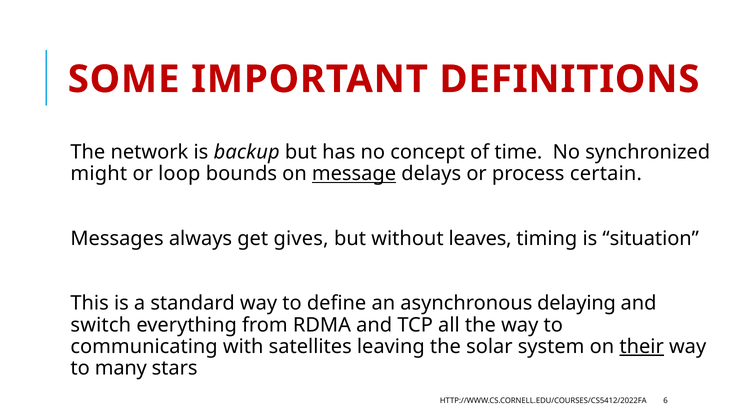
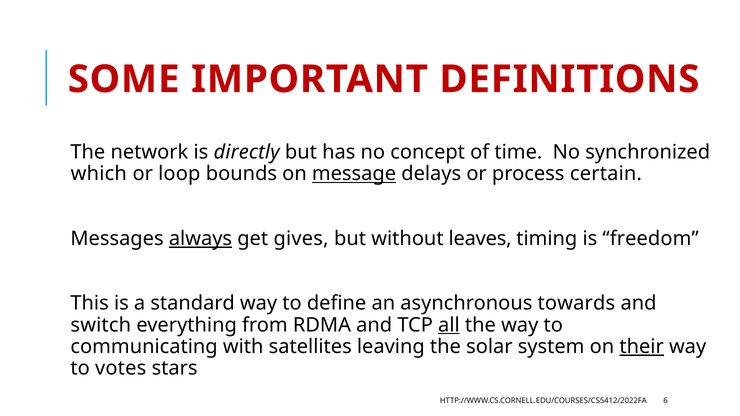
backup: backup -> directly (247, 152)
might: might -> which (99, 174)
always underline: none -> present (200, 239)
situation: situation -> freedom (651, 239)
delaying: delaying -> towards (576, 304)
all underline: none -> present (449, 325)
many: many -> votes (121, 368)
